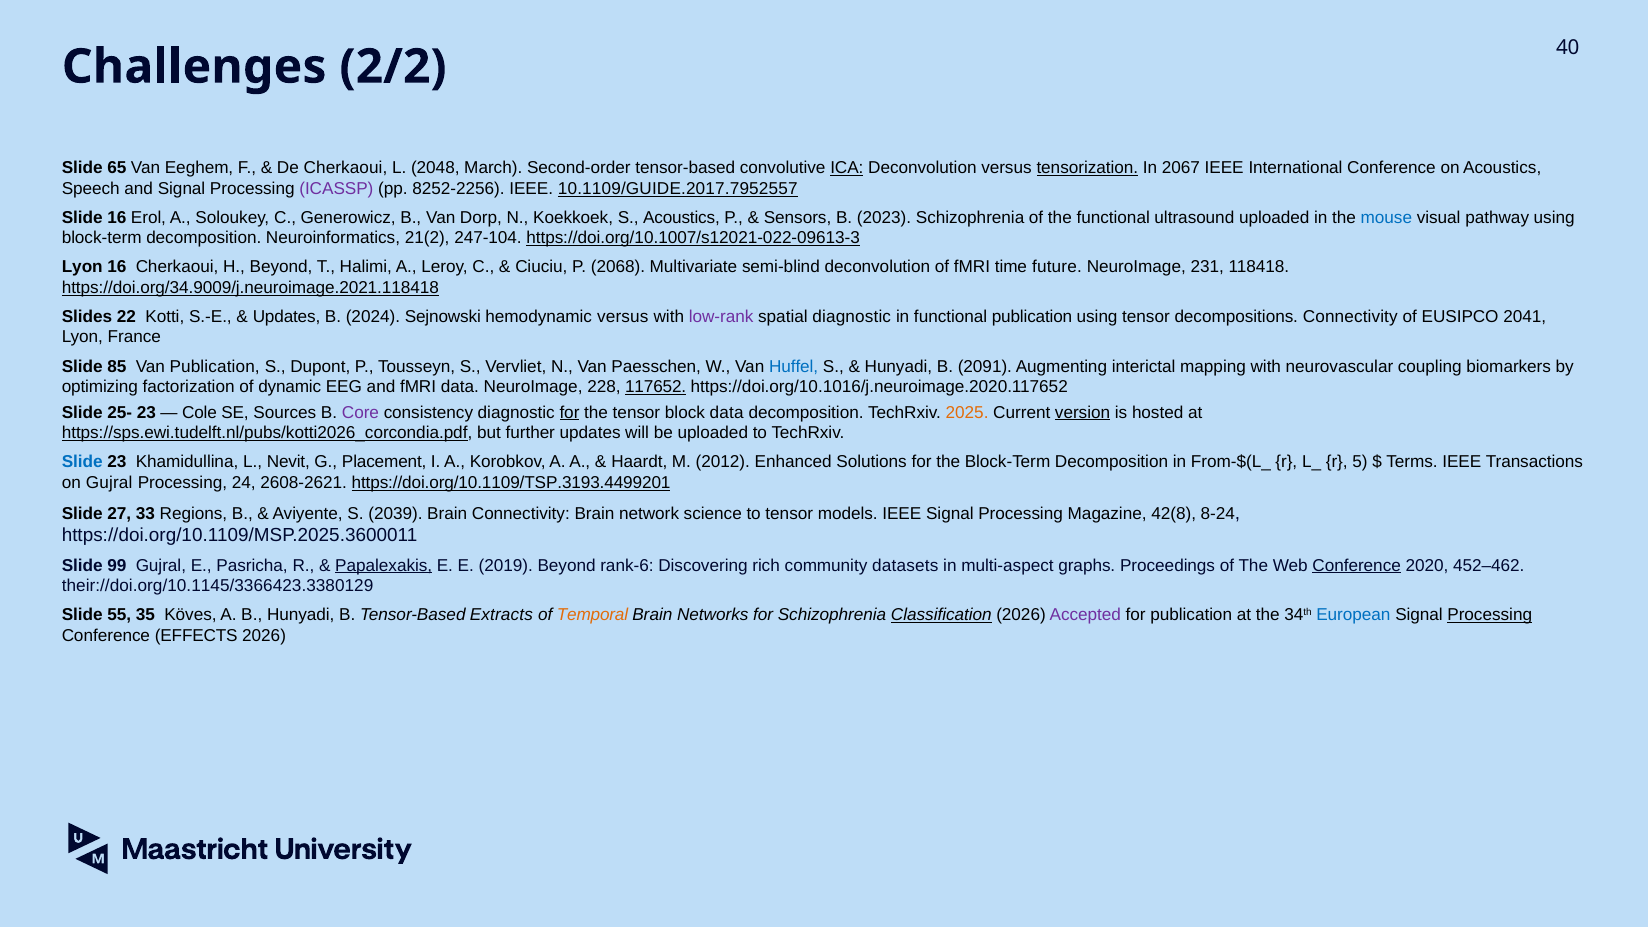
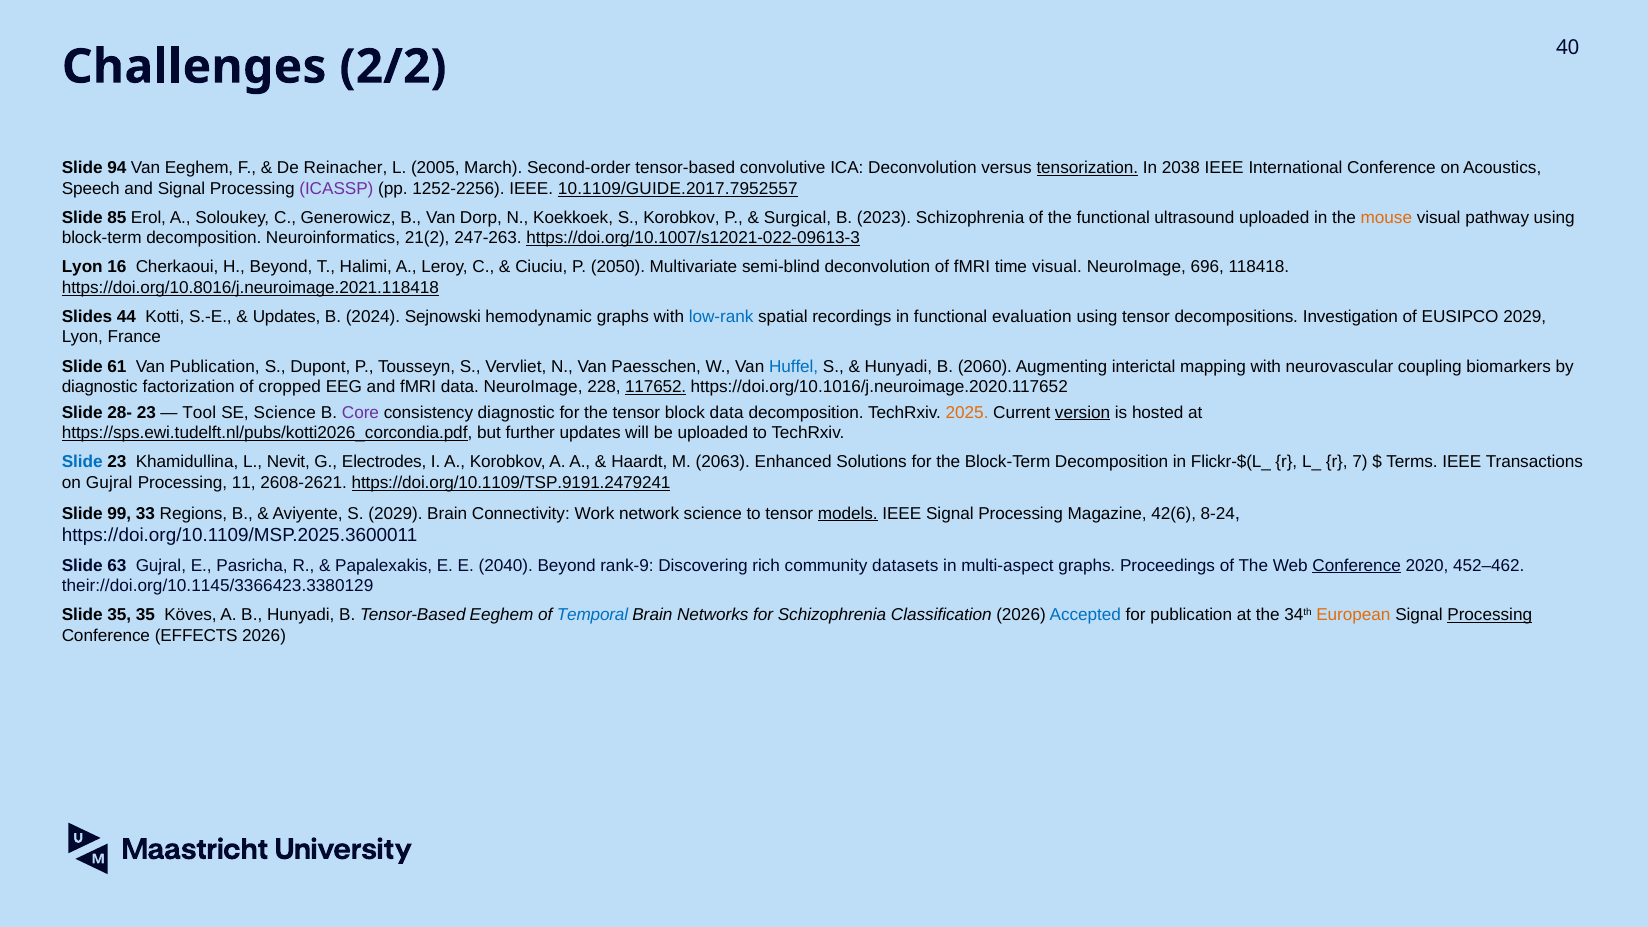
65: 65 -> 94 (117, 168)
De Cherkaoui: Cherkaoui -> Reinacher (346, 168)
2048: 2048 -> 2005 (435, 168)
ICA underline: present -> none (847, 168)
2067: 2067 -> 2038 (1181, 168)
8252-2256: 8252-2256 -> 1252-2256 (458, 189)
Slide 16: 16 -> 85 (117, 218)
S Acoustics: Acoustics -> Korobkov (681, 218)
Sensors: Sensors -> Surgical (797, 218)
mouse colour: blue -> orange (1386, 218)
247-104: 247-104 -> 247-263 (488, 238)
2068: 2068 -> 2050 (618, 267)
time future: future -> visual (1057, 267)
231: 231 -> 696 (1207, 267)
https://doi.org/34.9009/j.neuroimage.2021.118418: https://doi.org/34.9009/j.neuroimage.2021.118418 -> https://doi.org/10.8016/j.neuroimage.2021.118418 (250, 288)
22: 22 -> 44 (126, 317)
hemodynamic versus: versus -> graphs (623, 317)
low-rank colour: purple -> blue (721, 317)
spatial diagnostic: diagnostic -> recordings (852, 317)
functional publication: publication -> evaluation (1032, 317)
decompositions Connectivity: Connectivity -> Investigation (1350, 317)
EUSIPCO 2041: 2041 -> 2029 (1525, 317)
85: 85 -> 61 (117, 366)
2091: 2091 -> 2060 (985, 366)
optimizing: optimizing -> diagnostic (100, 387)
dynamic: dynamic -> cropped (290, 387)
25-: 25- -> 28- (120, 412)
Cole: Cole -> Tool (199, 412)
SE Sources: Sources -> Science (285, 412)
for underline: present -> none (569, 412)
Placement: Placement -> Electrodes (384, 462)
2012: 2012 -> 2063 (723, 462)
From-$(L_: From-$(L_ -> Flickr-$(L_ (1231, 462)
5: 5 -> 7 (1360, 462)
24: 24 -> 11 (244, 482)
https://doi.org/10.1109/TSP.3193.4499201: https://doi.org/10.1109/TSP.3193.4499201 -> https://doi.org/10.1109/TSP.9191.2479241 (511, 482)
27: 27 -> 99 (119, 513)
S 2039: 2039 -> 2029 (395, 513)
Connectivity Brain: Brain -> Work (595, 513)
models underline: none -> present (848, 513)
42(8: 42(8 -> 42(6 (1174, 513)
99: 99 -> 63 (117, 566)
Papalexakis underline: present -> none (384, 566)
2019: 2019 -> 2040 (506, 566)
rank-6: rank-6 -> rank-9 (627, 566)
Slide 55: 55 -> 35 (119, 615)
Tensor-Based Extracts: Extracts -> Eeghem (502, 615)
Temporal colour: orange -> blue (593, 615)
Classification underline: present -> none (941, 615)
Accepted colour: purple -> blue (1085, 615)
European colour: blue -> orange (1353, 615)
